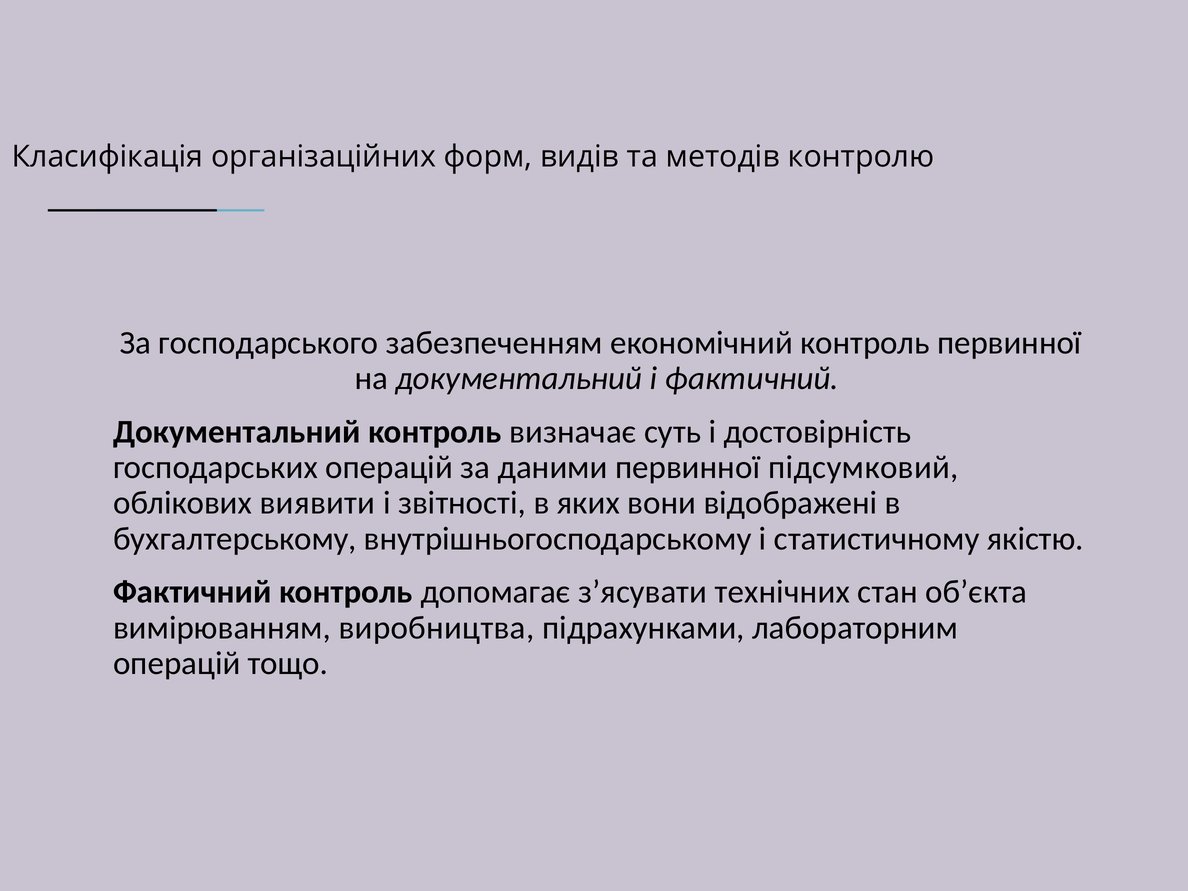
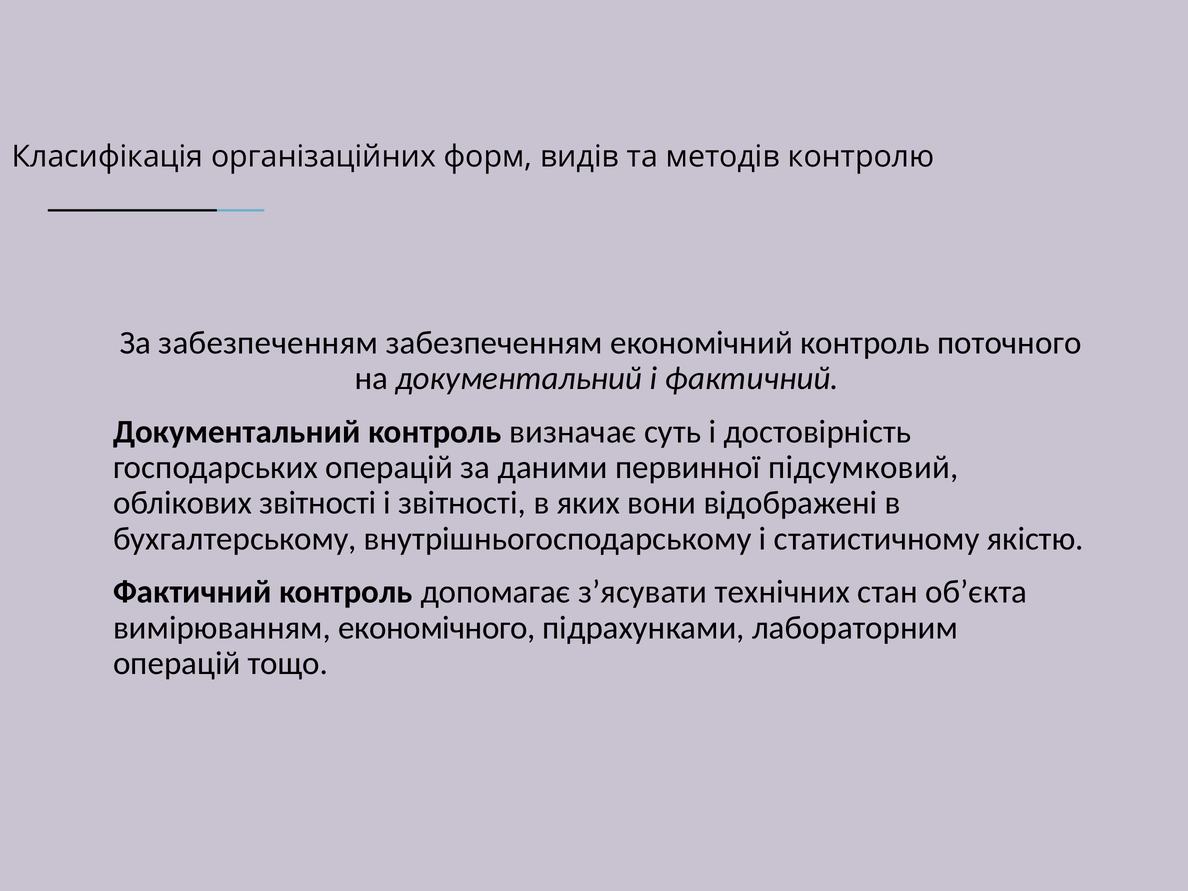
За господарського: господарського -> забезпеченням (268, 343)
контроль первинної: первинної -> поточного (1009, 343)
облікових виявити: виявити -> звітності (318, 503)
виробництва: виробництва -> економічного (437, 628)
